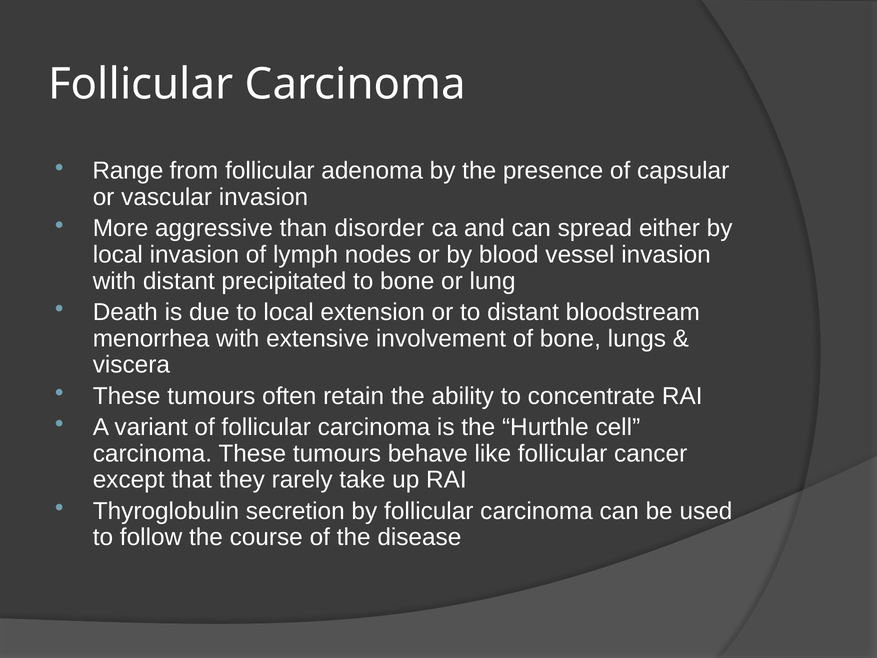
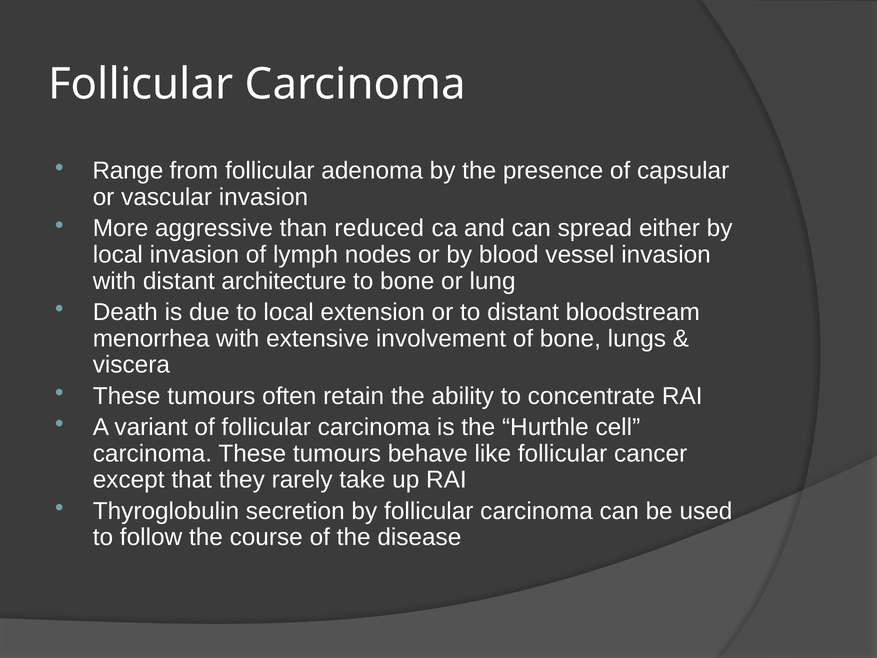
disorder: disorder -> reduced (379, 228)
precipitated: precipitated -> architecture (284, 281)
